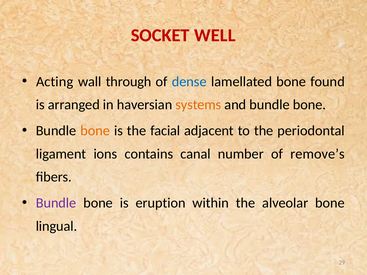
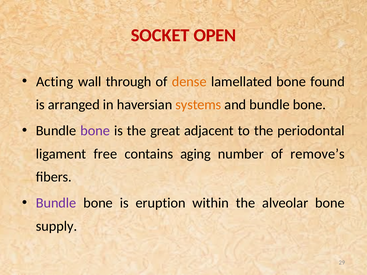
WELL: WELL -> OPEN (215, 35)
dense colour: blue -> orange (189, 82)
bone colour: orange -> purple (95, 131)
facial: facial -> great (165, 131)
ions: ions -> free (105, 154)
canal: canal -> aging (196, 154)
lingual: lingual -> supply (56, 226)
